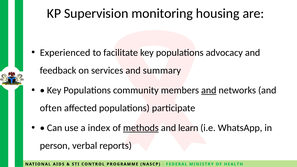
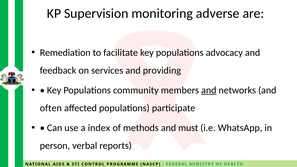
housing: housing -> adverse (218, 13)
Experienced: Experienced -> Remediation (65, 53)
summary: summary -> providing (162, 70)
methods underline: present -> none (141, 128)
learn: learn -> must (188, 128)
